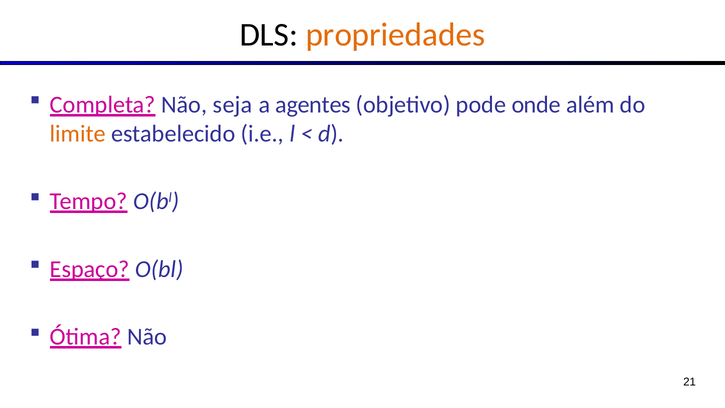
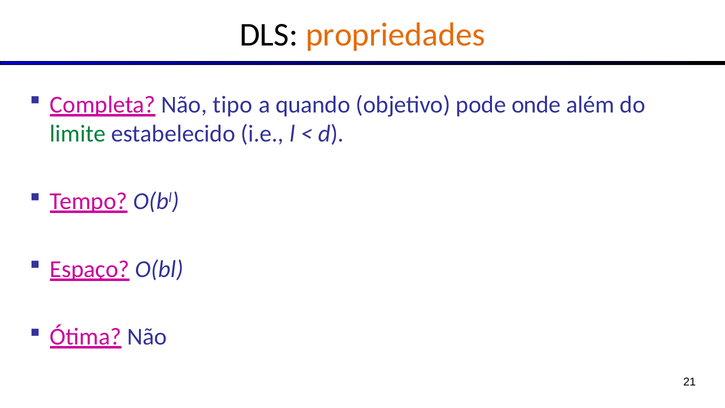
seja: seja -> tipo (233, 105)
agentes: agentes -> quando (313, 105)
limite colour: orange -> green (78, 134)
